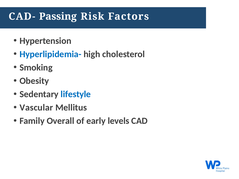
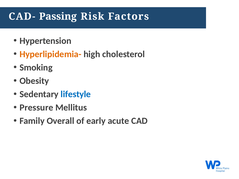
Hyperlipidemia- colour: blue -> orange (50, 54)
Vascular: Vascular -> Pressure (36, 108)
levels: levels -> acute (118, 121)
